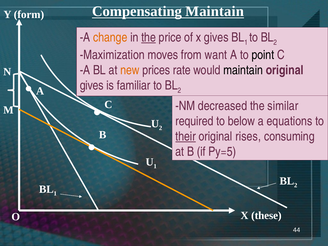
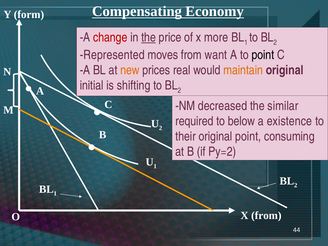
Compensating Maintain: Maintain -> Economy (215, 11)
change colour: orange -> red (110, 37)
x gives: gives -> more (216, 37)
Maximization: Maximization -> Represented (112, 55)
rate: rate -> real (182, 70)
maintain colour: black -> orange (243, 70)
gives: gives -> initial (92, 86)
familiar: familiar -> shifting (134, 86)
equations: equations -> existence (289, 121)
their underline: present -> none (186, 136)
original rises: rises -> point (248, 136)
Py=5: Py=5 -> Py=2 (222, 152)
X these: these -> from (266, 215)
